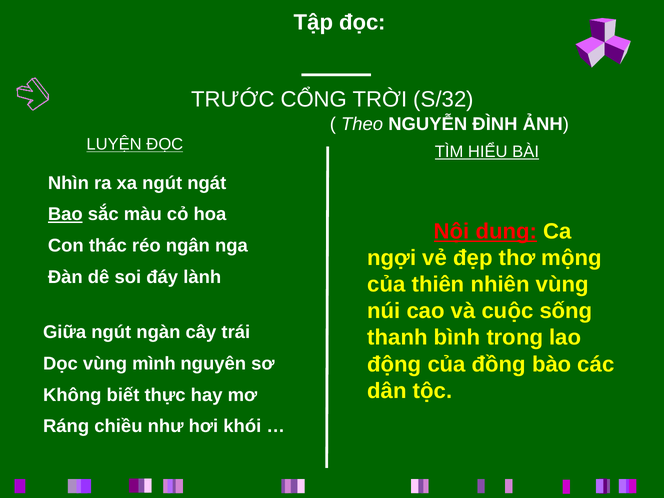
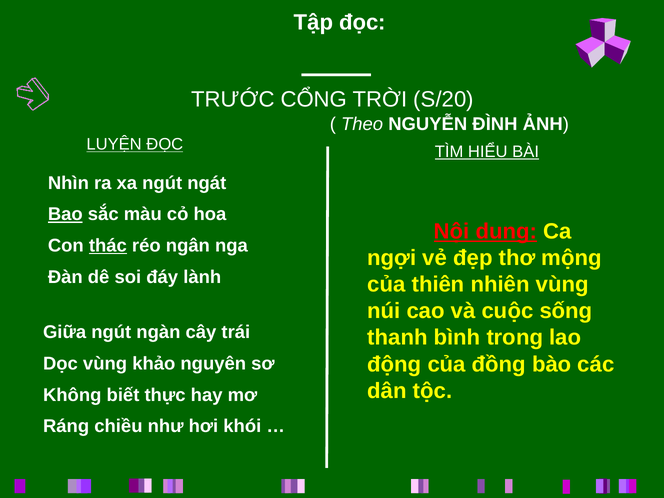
S/32: S/32 -> S/20 (444, 99)
thác underline: none -> present (108, 246)
mình: mình -> khảo (154, 364)
